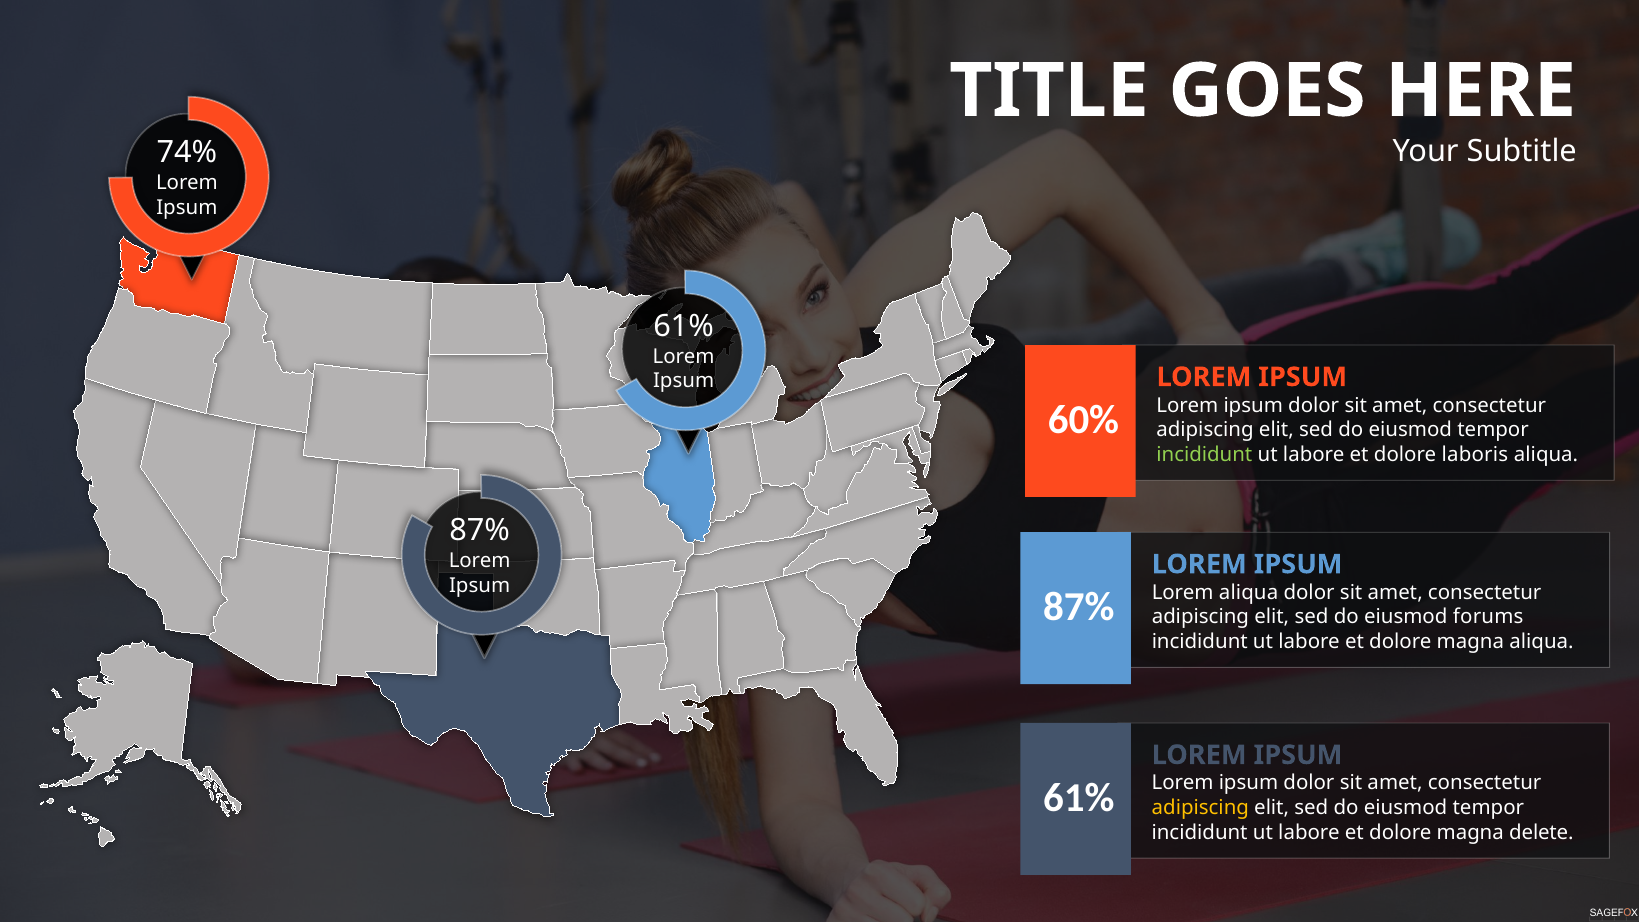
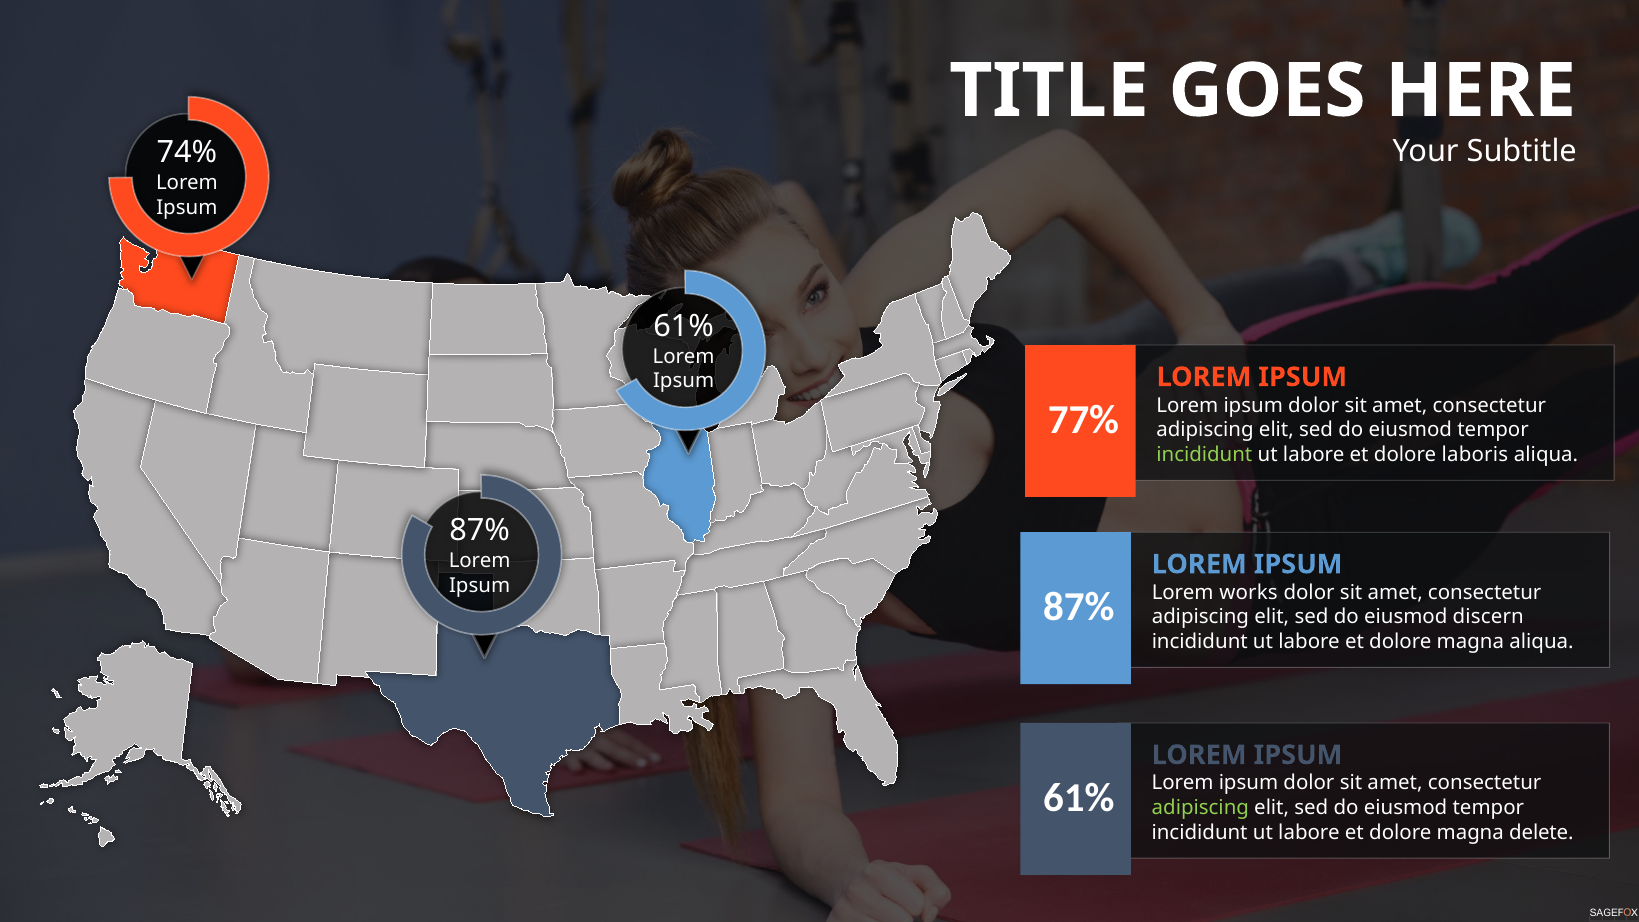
60%: 60% -> 77% (1083, 420)
Lorem aliqua: aliqua -> works (1249, 592)
forums: forums -> discern (1488, 617)
adipiscing colour: yellow -> light green (1200, 808)
